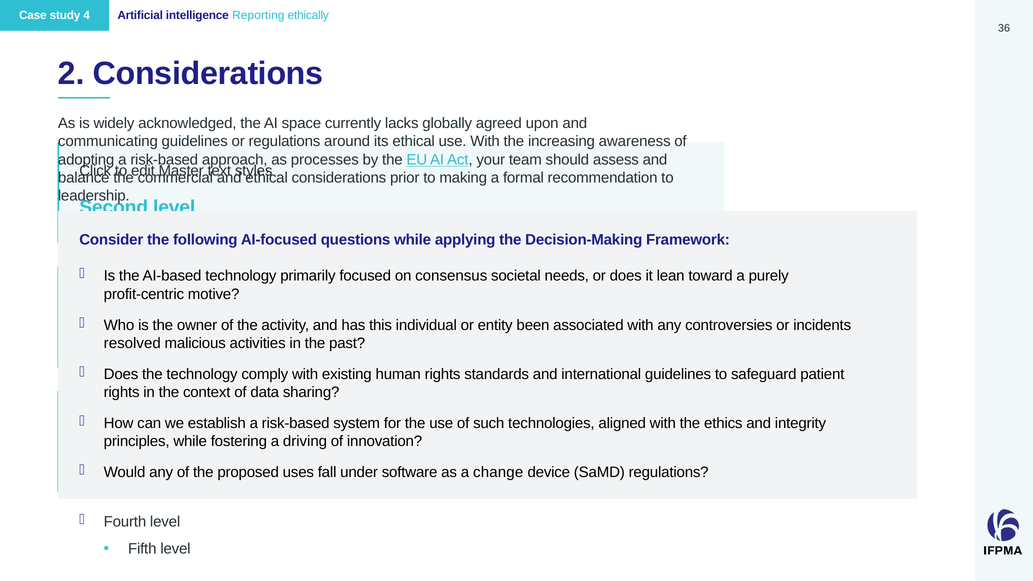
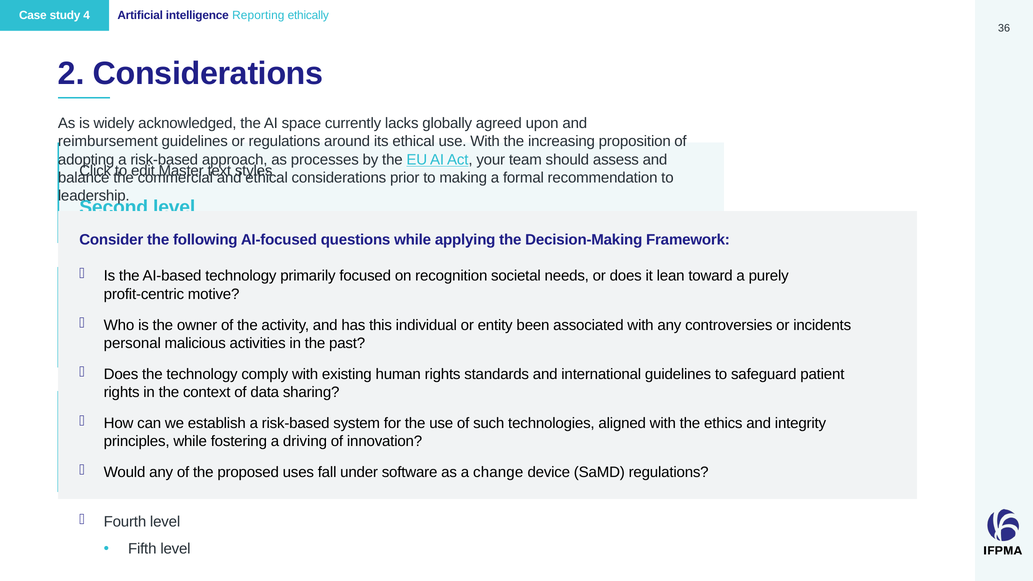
communicating: communicating -> reimbursement (108, 142)
awareness: awareness -> proposition (635, 142)
consensus: consensus -> recognition (451, 276)
resolved: resolved -> personal (132, 343)
